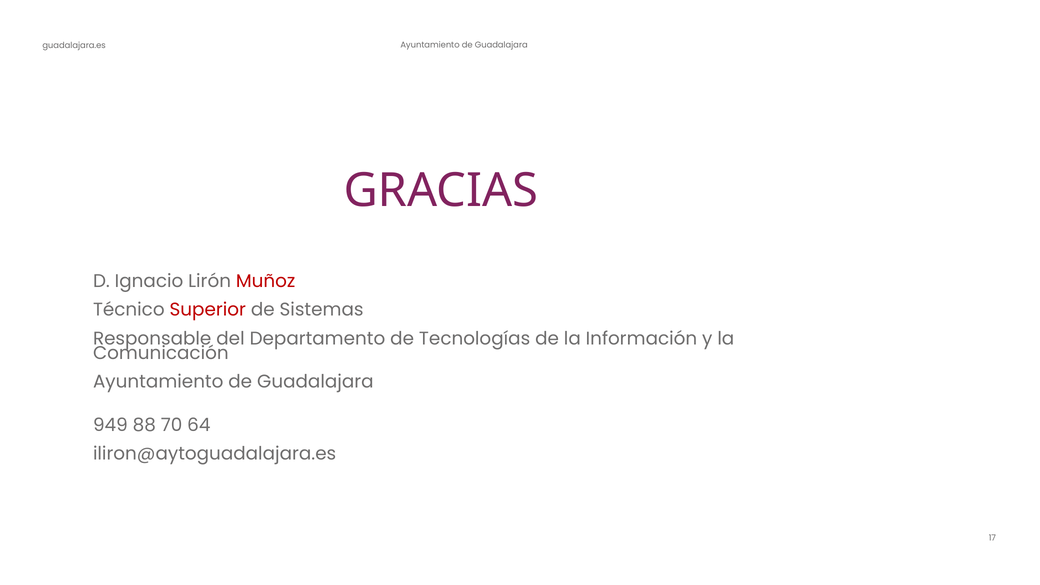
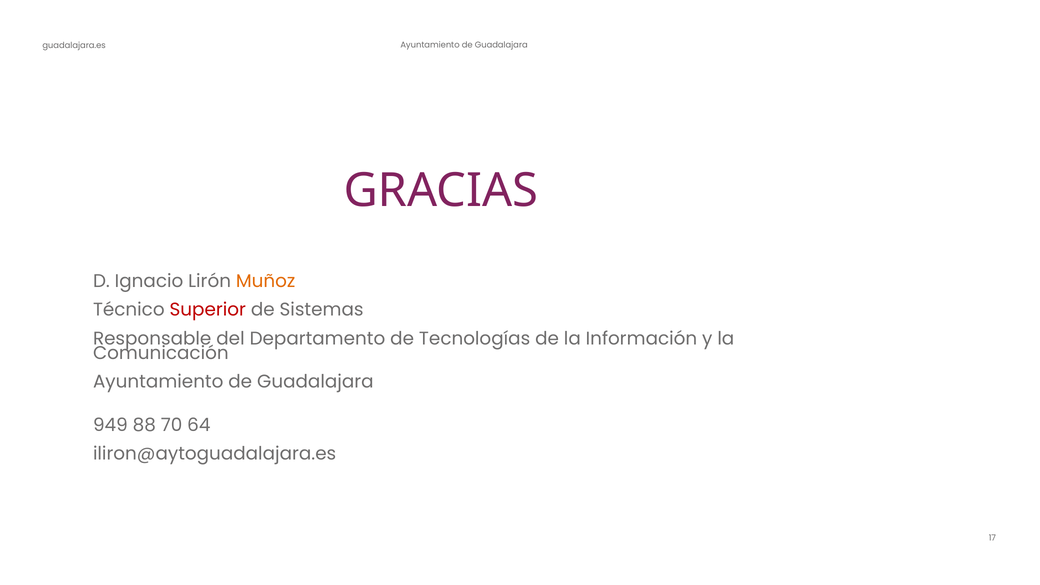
Muñoz colour: red -> orange (266, 281)
